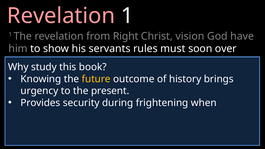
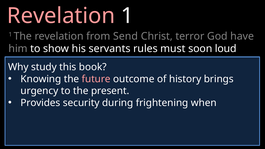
Right: Right -> Send (126, 36)
vision: vision -> terror (190, 36)
over: over -> loud (226, 49)
future colour: yellow -> pink (96, 79)
